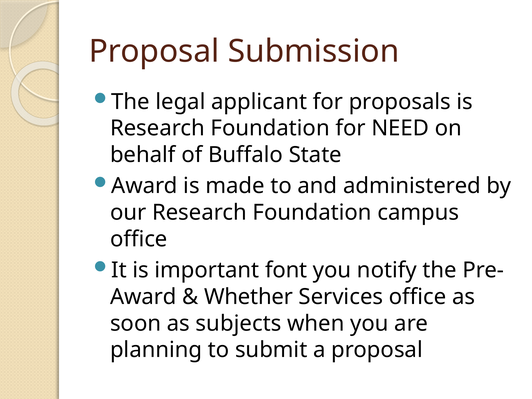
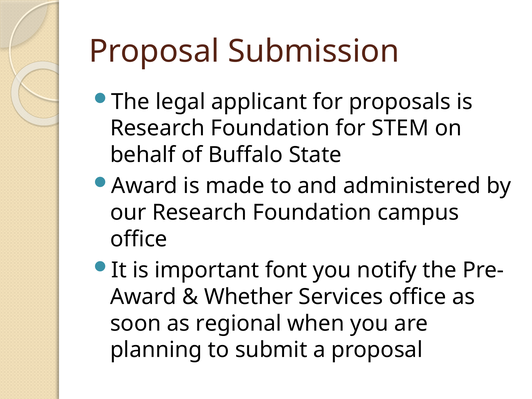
NEED: NEED -> STEM (400, 128)
subjects: subjects -> regional (239, 323)
